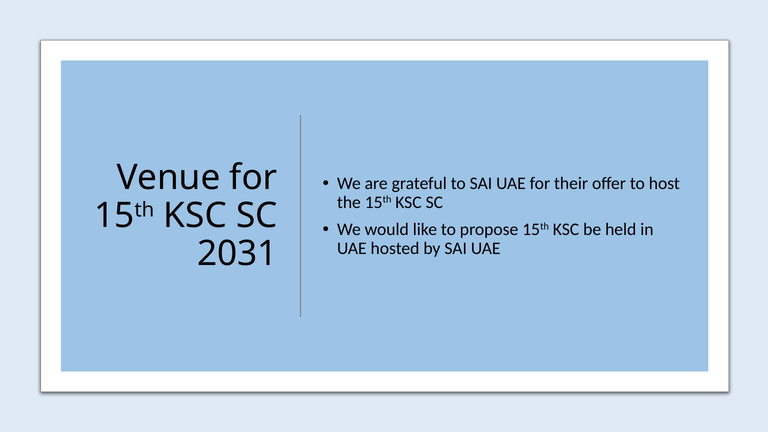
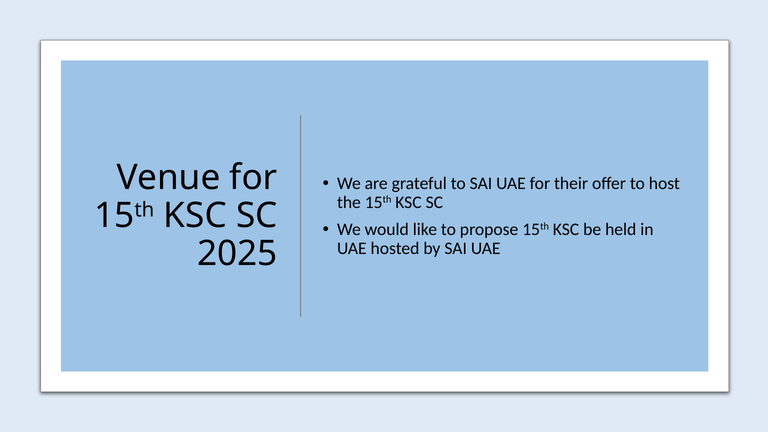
2031: 2031 -> 2025 (237, 254)
